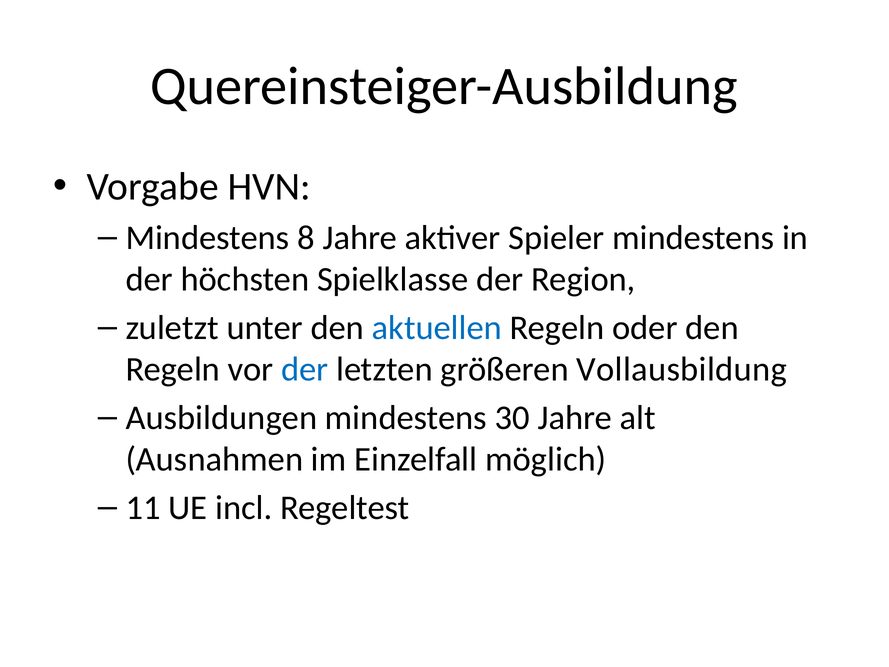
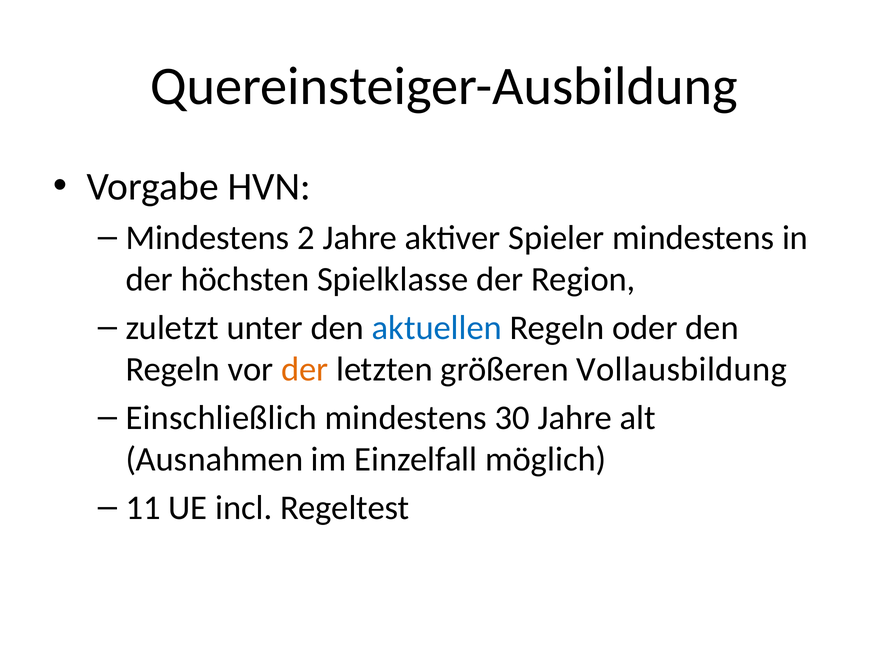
8: 8 -> 2 (306, 238)
der colour: blue -> orange (305, 369)
Ausbildungen: Ausbildungen -> Einschließlich (221, 417)
